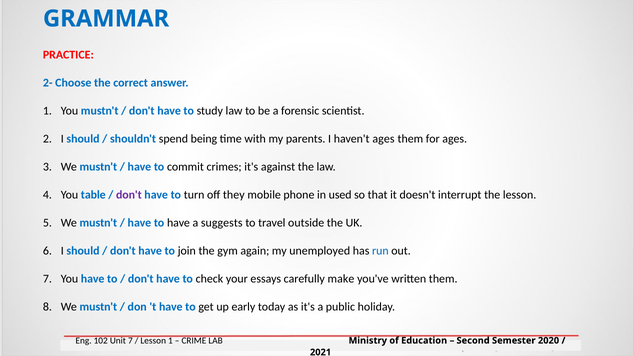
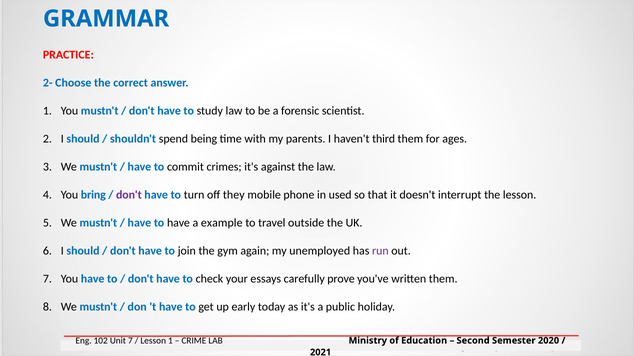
haven't ages: ages -> third (384, 139)
table: table -> bring (93, 195)
suggests: suggests -> example (222, 223)
run colour: blue -> purple (380, 251)
make: make -> prove (341, 279)
